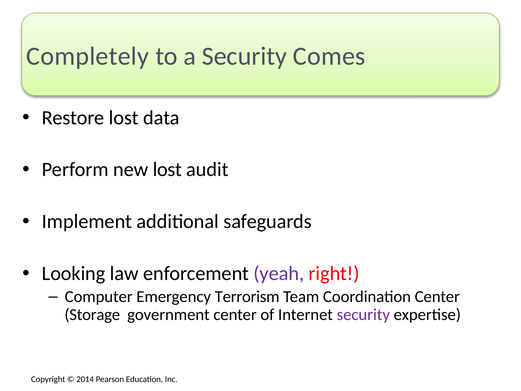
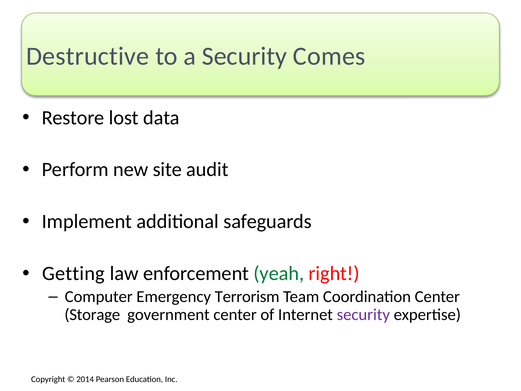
Completely: Completely -> Destructive (88, 56)
new lost: lost -> site (167, 170)
Looking: Looking -> Getting (74, 273)
yeah colour: purple -> green (279, 273)
